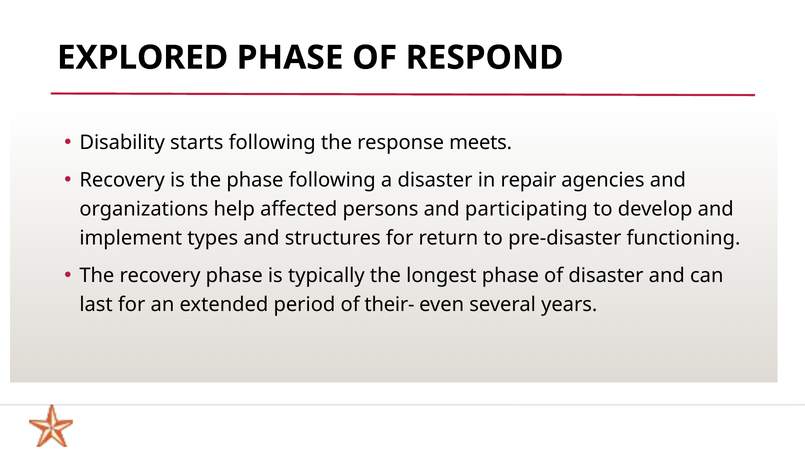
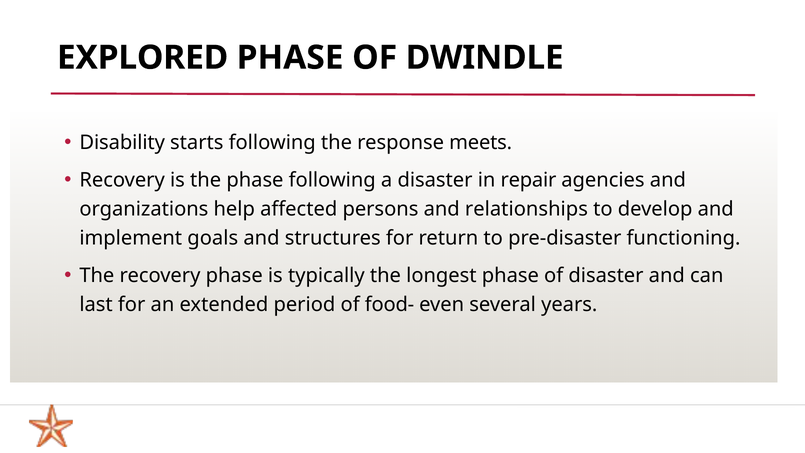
RESPOND: RESPOND -> DWINDLE (485, 58)
participating: participating -> relationships (526, 209)
types: types -> goals (213, 238)
their-: their- -> food- (389, 304)
